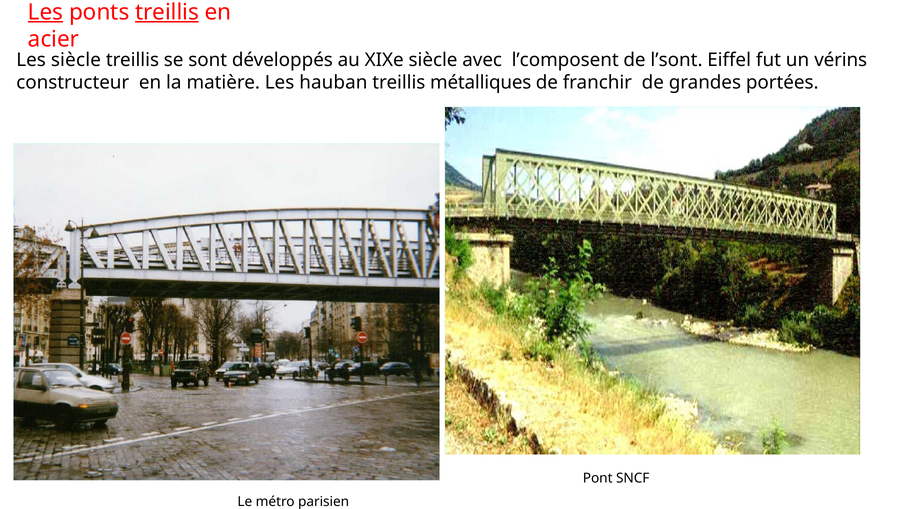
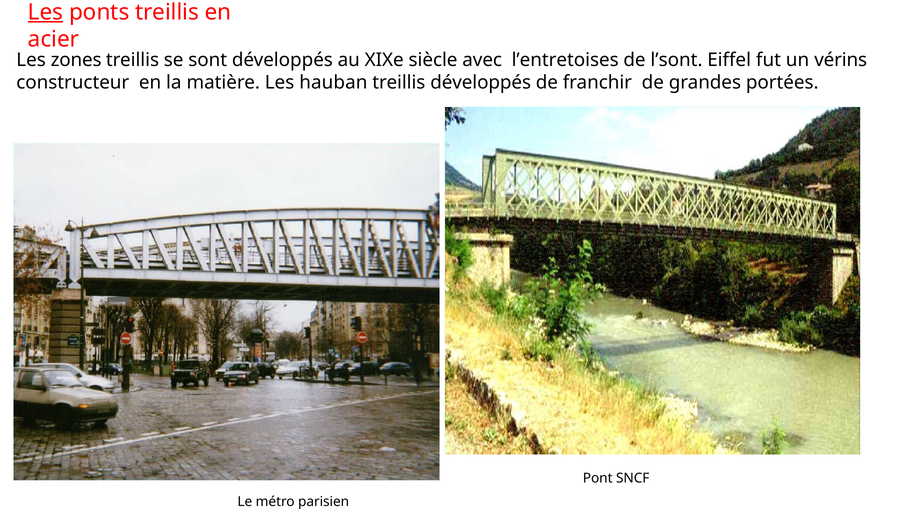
treillis underline: present -> none (167, 12)
Les siècle: siècle -> zones (76, 60)
l’composent: l’composent -> l’entretoises (565, 60)
treillis métalliques: métalliques -> développés (481, 83)
